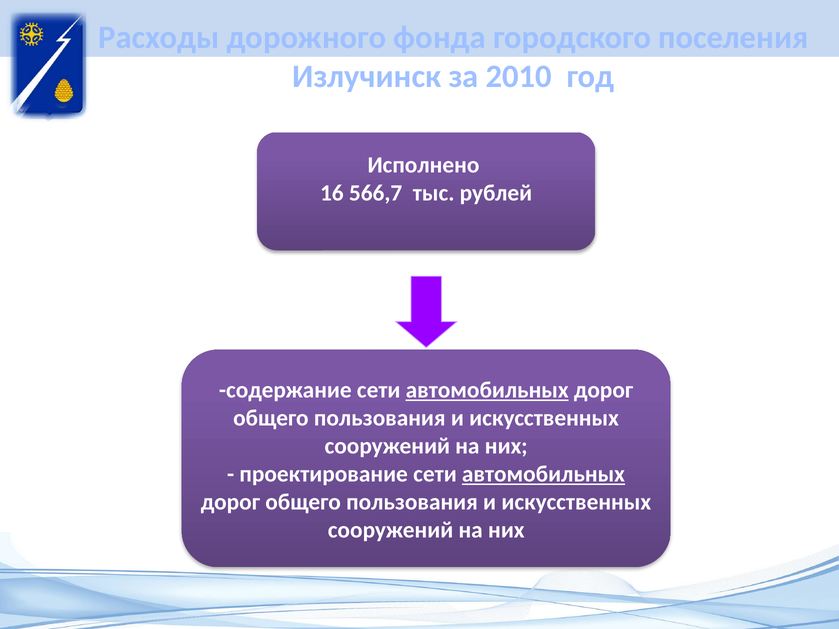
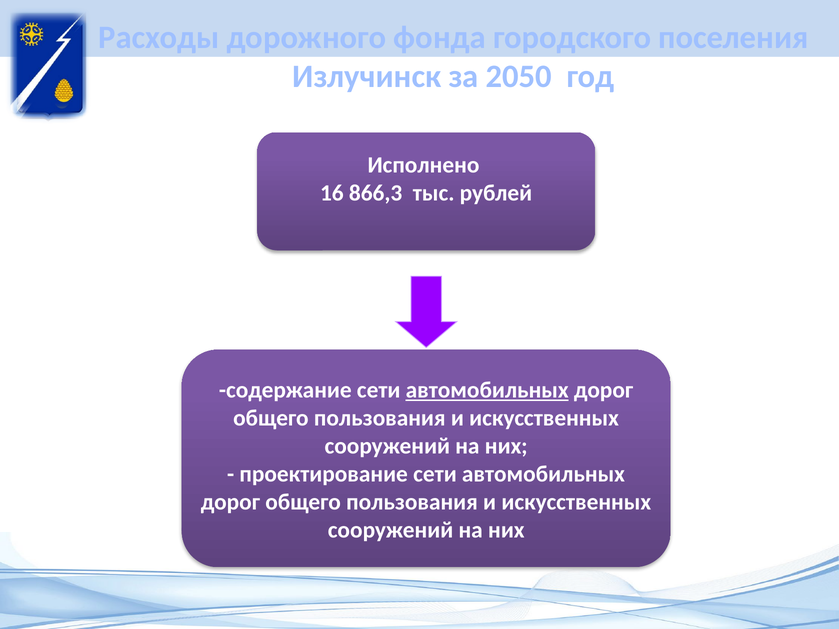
2010: 2010 -> 2050 (519, 77)
566,7: 566,7 -> 866,3 (376, 193)
автомобильных underline: present -> none (543, 474)
